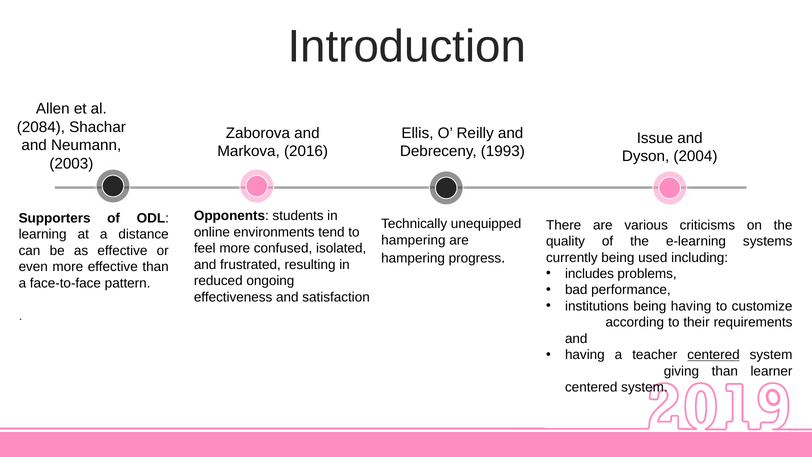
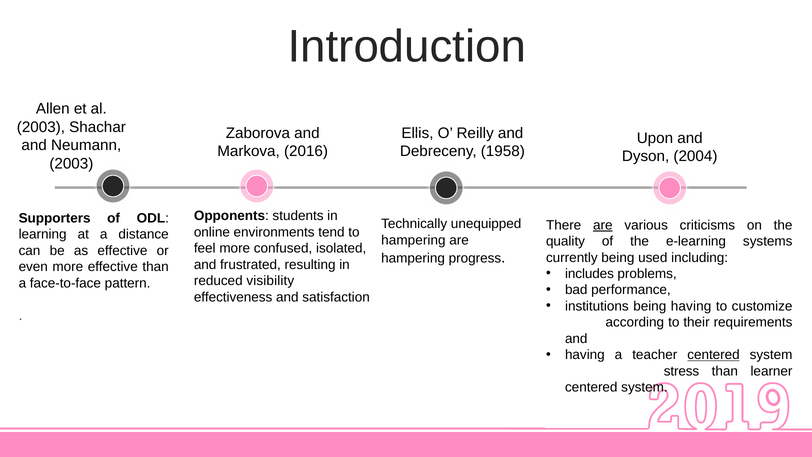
2084: 2084 -> 2003 (41, 127)
Issue: Issue -> Upon (655, 138)
1993: 1993 -> 1958 (503, 151)
are underline: none -> present (603, 225)
ongoing: ongoing -> visibility (270, 281)
giving: giving -> stress (681, 371)
